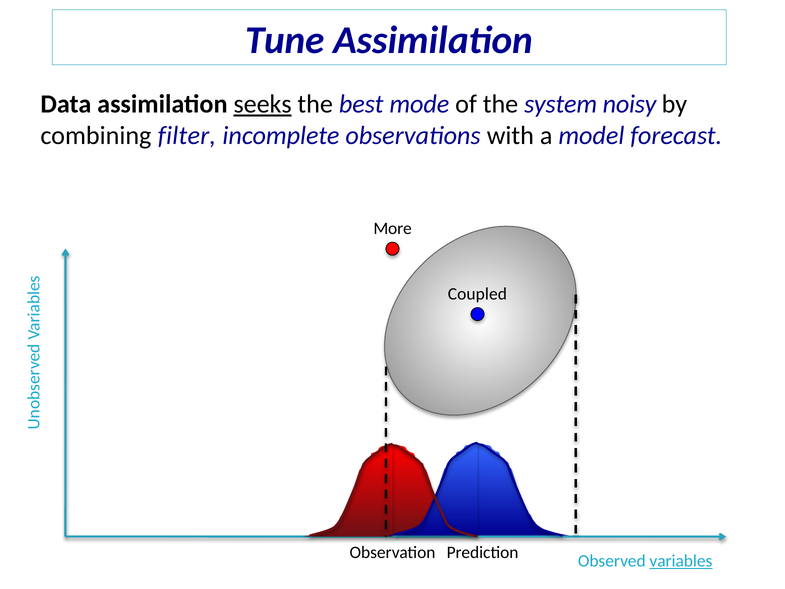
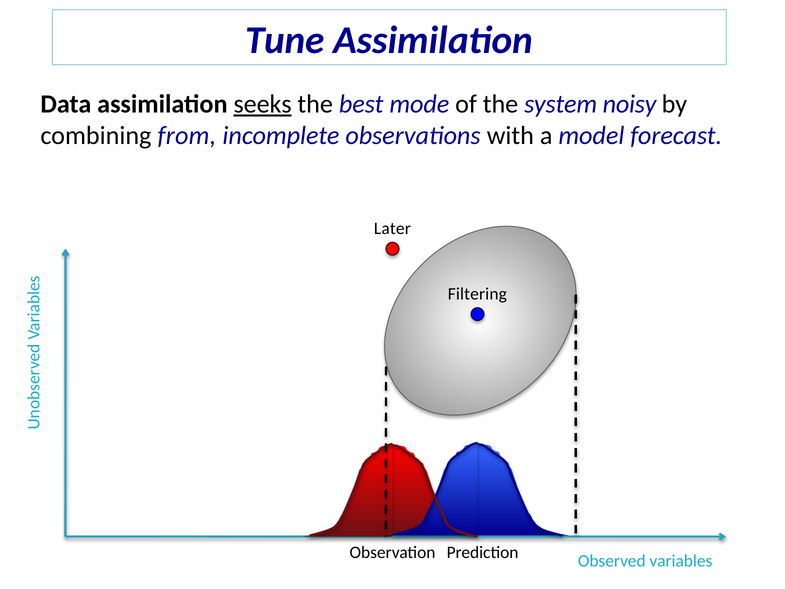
filter: filter -> from (187, 136)
More: More -> Later (392, 229)
Coupled: Coupled -> Filtering (477, 294)
variables underline: present -> none (681, 561)
